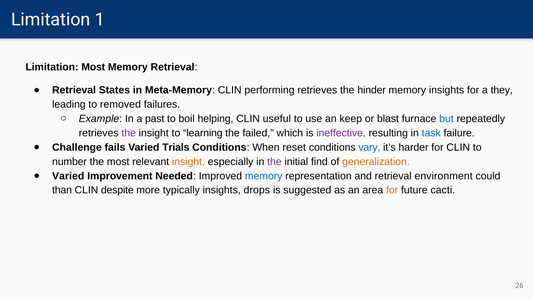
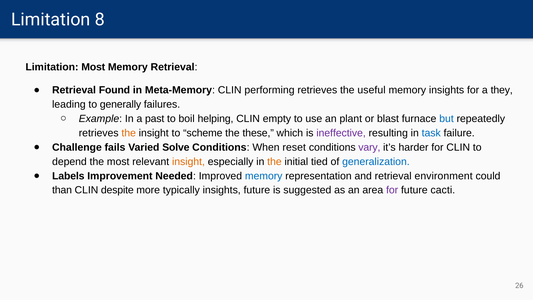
1: 1 -> 8 (100, 20)
States: States -> Found (114, 90)
hinder: hinder -> useful (372, 90)
removed: removed -> generally (121, 104)
useful: useful -> empty (277, 119)
keep: keep -> plant (351, 119)
the colour: purple -> orange (129, 133)
learning: learning -> scheme (203, 133)
failed: failed -> these (258, 133)
Trials: Trials -> Solve (176, 147)
vary colour: blue -> purple (369, 147)
number: number -> depend (69, 162)
the colour: purple -> orange (274, 162)
find: find -> tied (319, 162)
generalization colour: orange -> blue (376, 162)
Varied: Varied -> Labels (68, 176)
insights drops: drops -> future (257, 190)
for colour: orange -> purple (392, 190)
